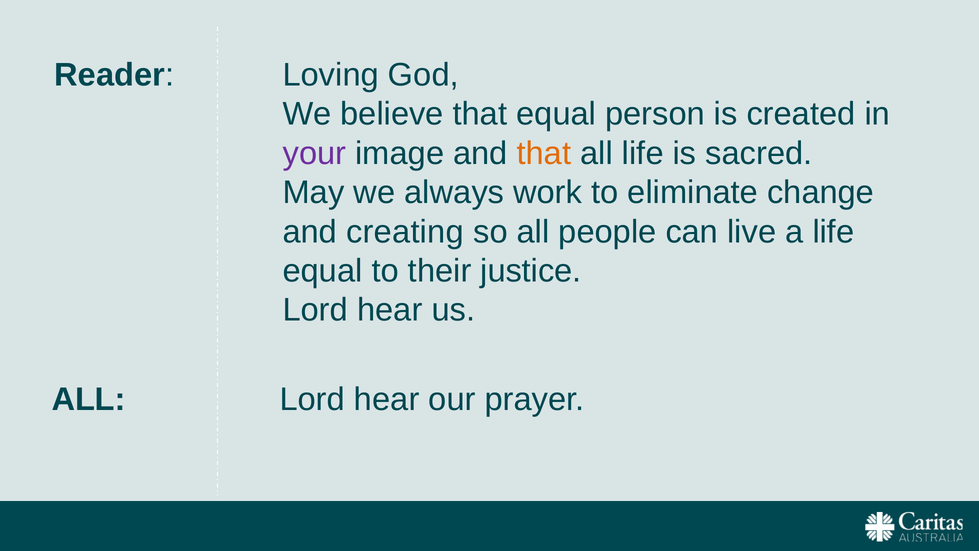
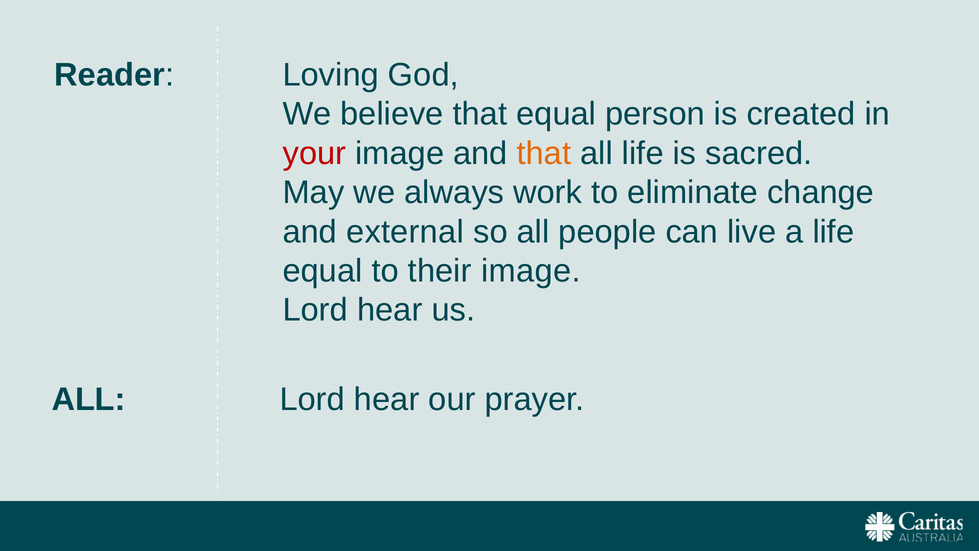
your colour: purple -> red (314, 153)
creating: creating -> external (405, 232)
their justice: justice -> image (531, 271)
